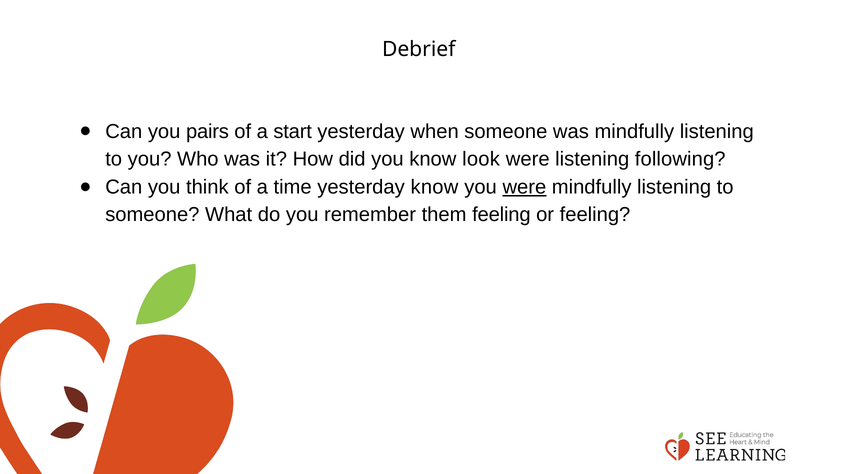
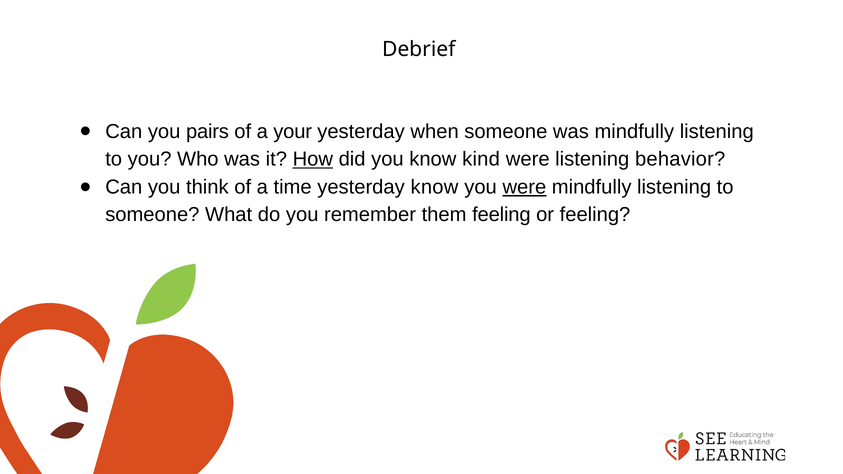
start: start -> your (293, 131)
How underline: none -> present (313, 159)
look: look -> kind (481, 159)
following: following -> behavior (680, 159)
